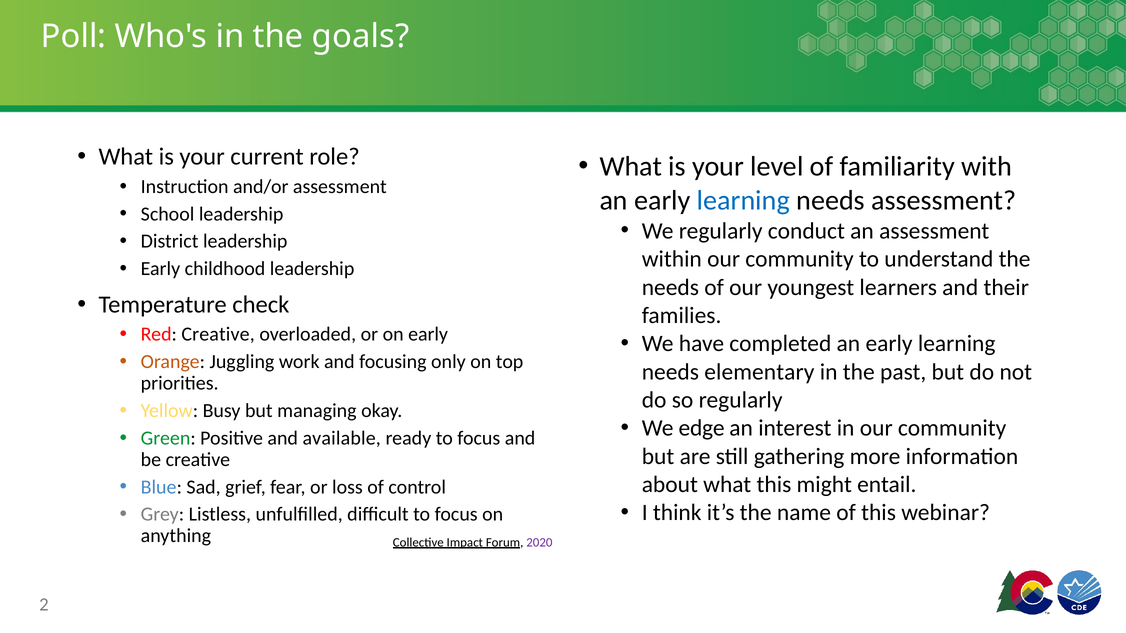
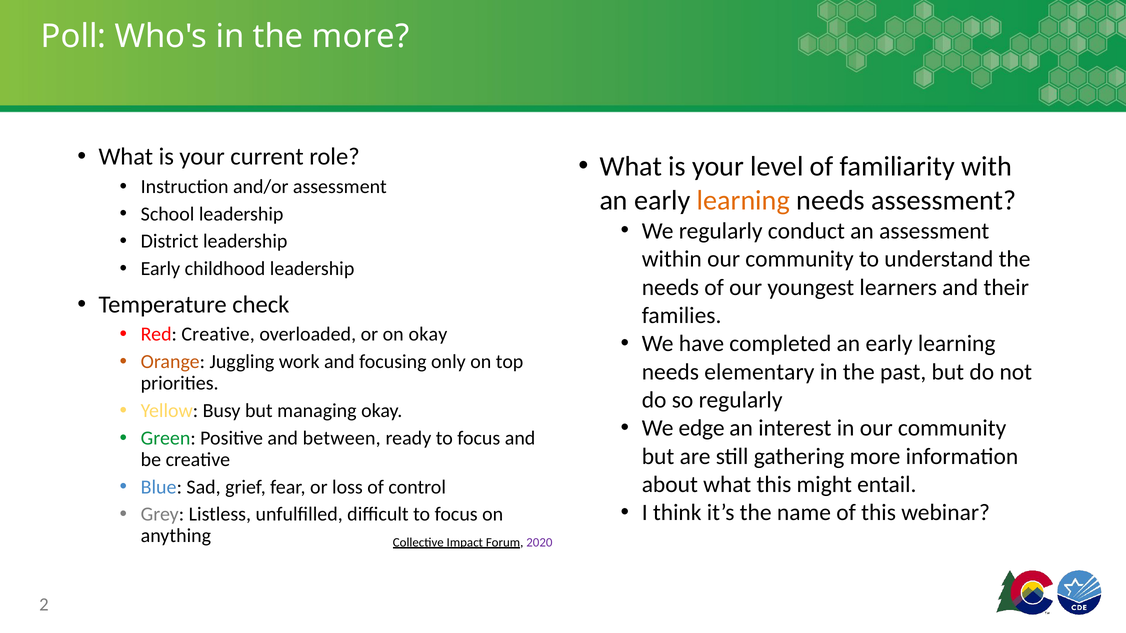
the goals: goals -> more (361, 37)
learning colour: blue -> orange (743, 200)
on early: early -> okay (428, 335)
available: available -> between (342, 438)
